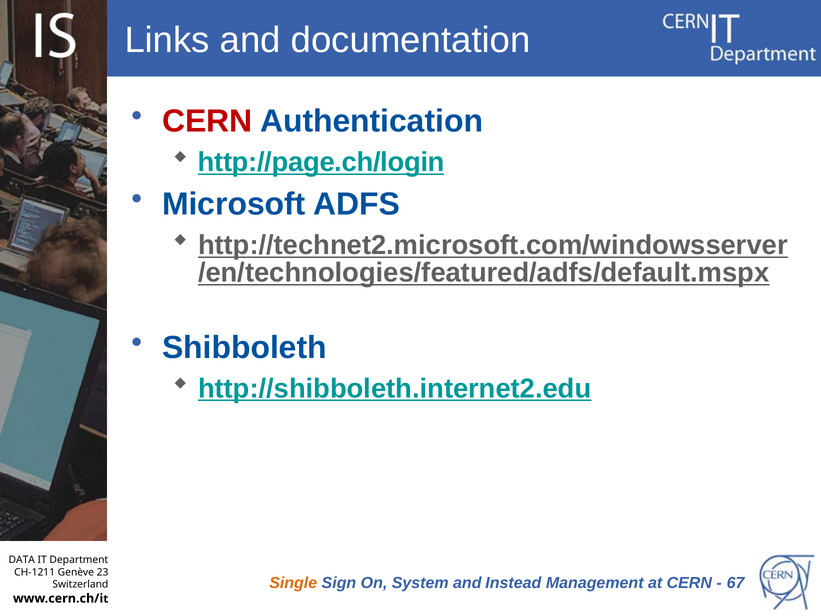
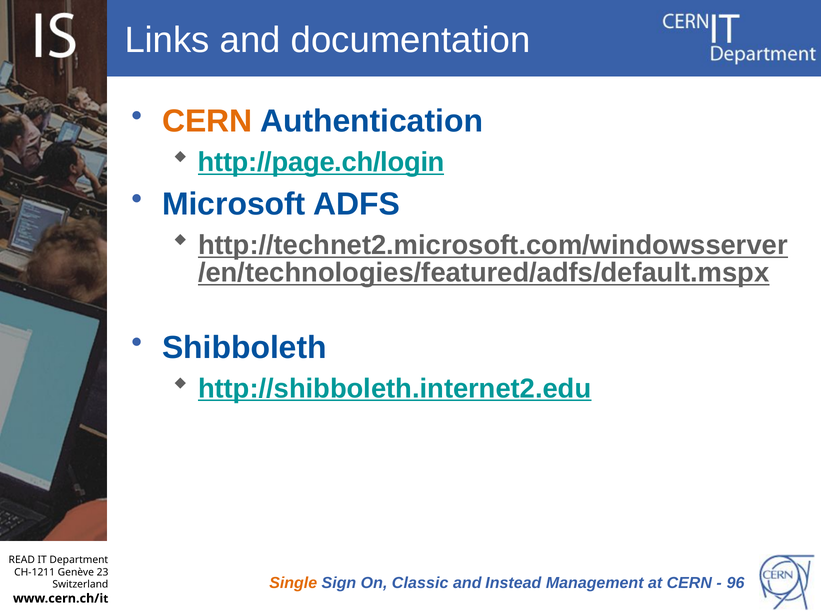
CERN colour: red -> orange (207, 121)
DATA: DATA -> READ (22, 560)
System: System -> Classic (420, 583)
67: 67 -> 96 (736, 583)
